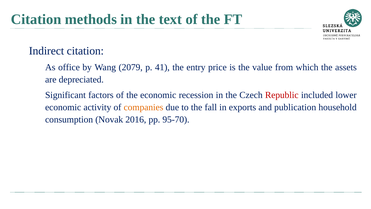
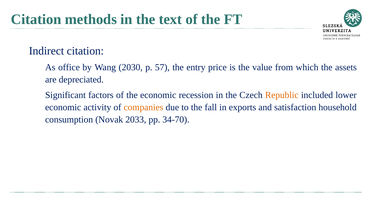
2079: 2079 -> 2030 (131, 67)
41: 41 -> 57 (162, 67)
Republic colour: red -> orange (282, 95)
publication: publication -> satisfaction (295, 107)
2016: 2016 -> 2033 (136, 119)
95-70: 95-70 -> 34-70 (176, 119)
